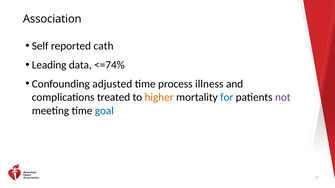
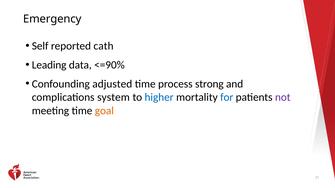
Association: Association -> Emergency (52, 19)
<=74%: <=74% -> <=90% (109, 65)
illness: illness -> strong (209, 84)
treated: treated -> system (113, 97)
higher colour: orange -> blue (159, 97)
goal colour: blue -> orange (104, 111)
